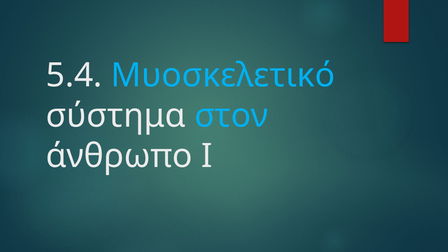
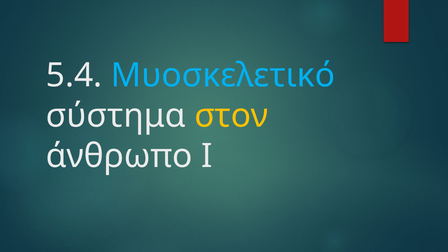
στον colour: light blue -> yellow (231, 116)
